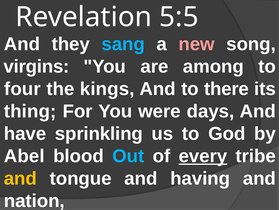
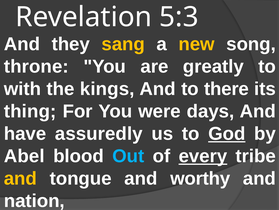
5:5: 5:5 -> 5:3 (179, 17)
sang colour: light blue -> yellow (123, 44)
new colour: pink -> yellow (197, 44)
virgins: virgins -> throne (36, 66)
among: among -> greatly (213, 66)
four: four -> with (22, 89)
sprinkling: sprinkling -> assuredly (99, 133)
God underline: none -> present (227, 133)
having: having -> worthy (200, 178)
